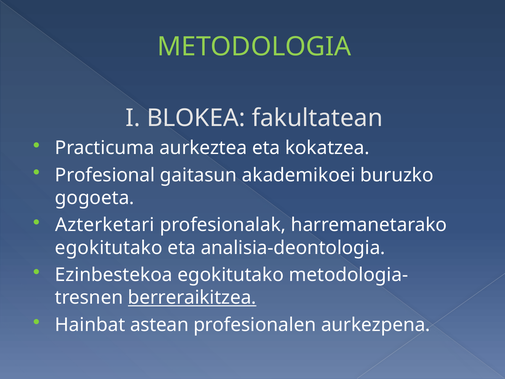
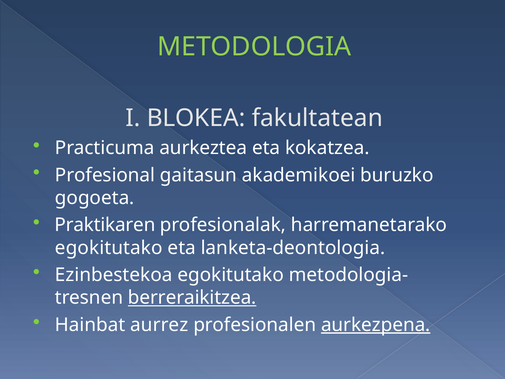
Azterketari: Azterketari -> Praktikaren (105, 225)
analisia-deontologia: analisia-deontologia -> lanketa-deontologia (293, 248)
astean: astean -> aurrez (159, 325)
aurkezpena underline: none -> present (376, 325)
